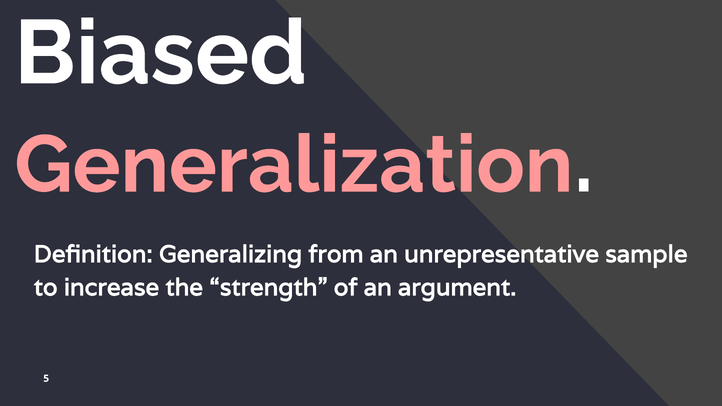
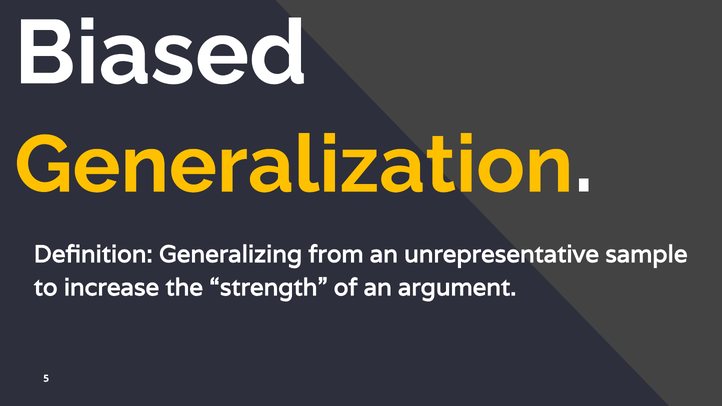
Generalization colour: pink -> yellow (294, 165)
